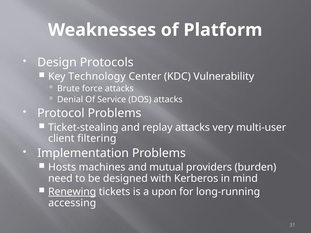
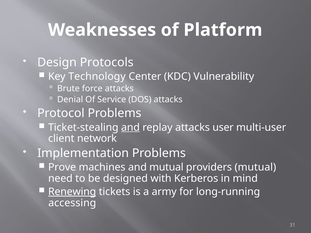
and underline: none -> present (130, 127)
very: very -> user (223, 127)
filtering: filtering -> network (97, 139)
Hosts: Hosts -> Prove (62, 167)
providers burden: burden -> mutual (255, 167)
upon: upon -> army (164, 192)
